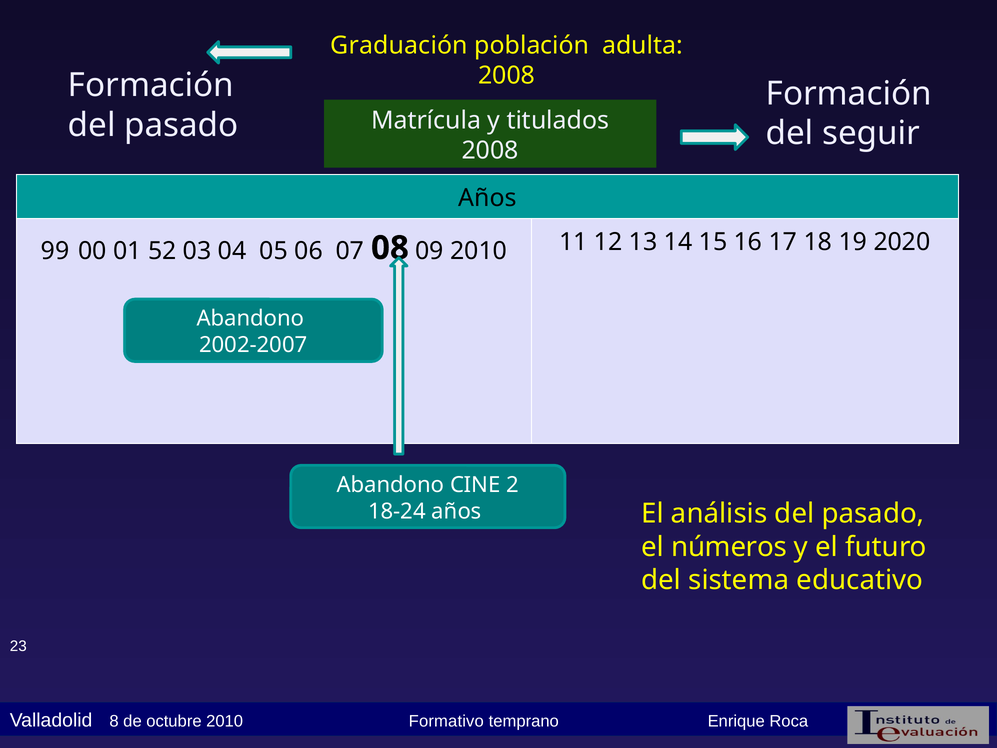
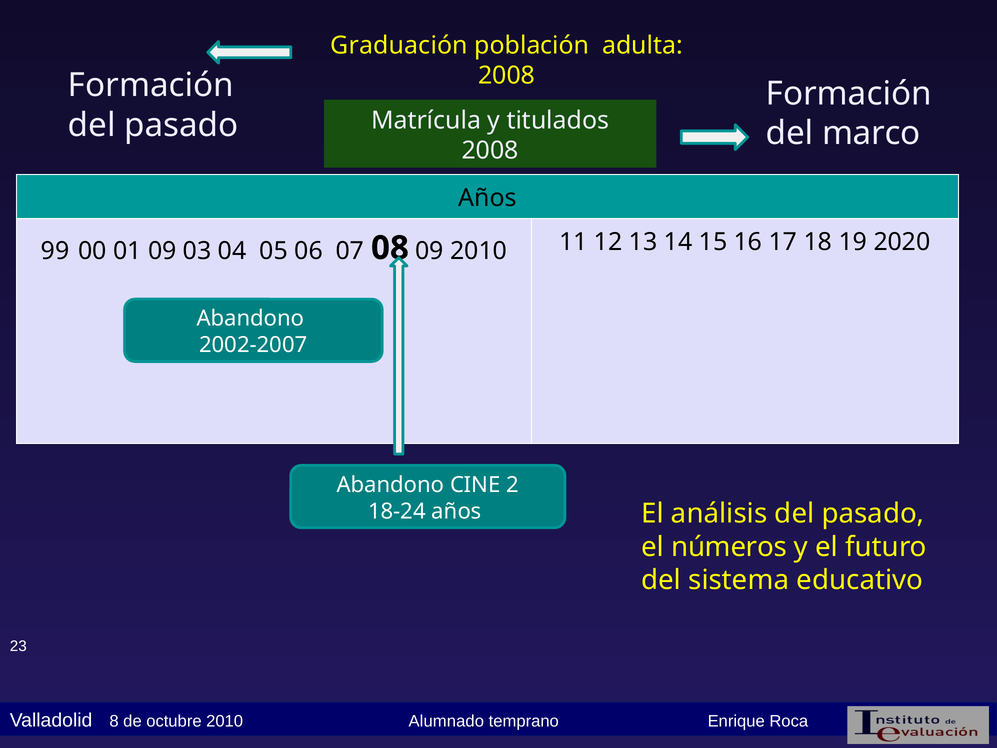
seguir: seguir -> marco (871, 133)
01 52: 52 -> 09 (162, 251)
Formativo: Formativo -> Alumnado (446, 721)
